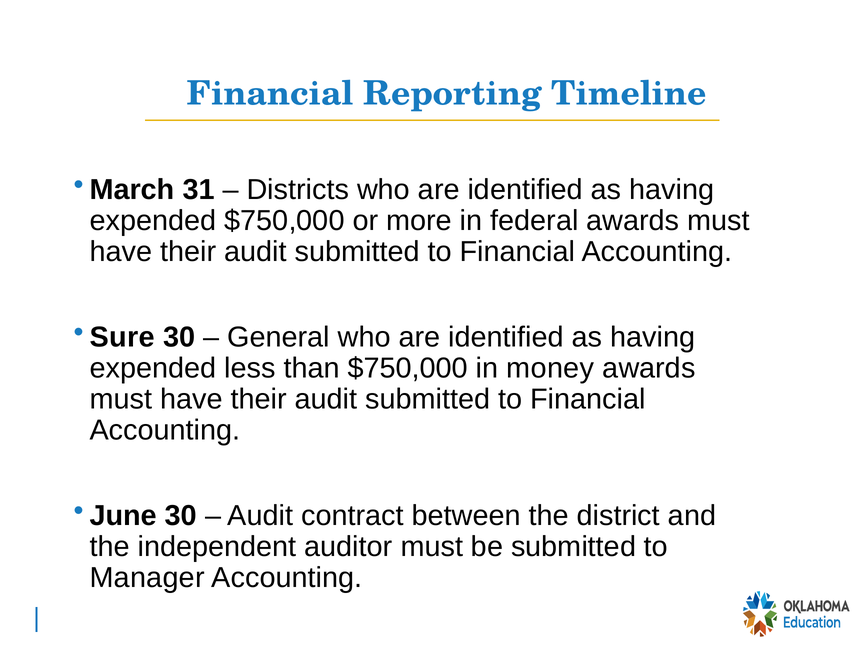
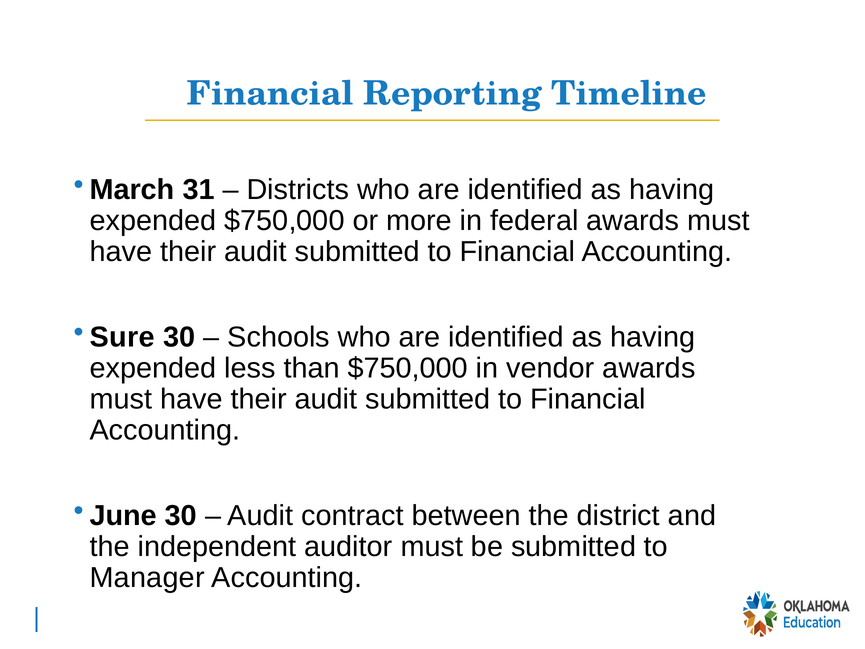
General: General -> Schools (279, 337)
money: money -> vendor (550, 368)
